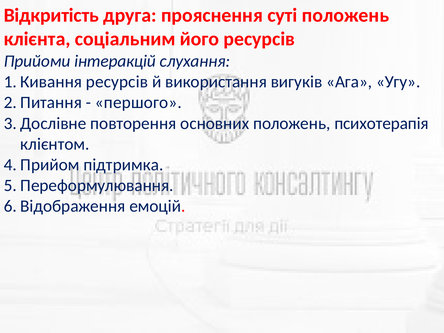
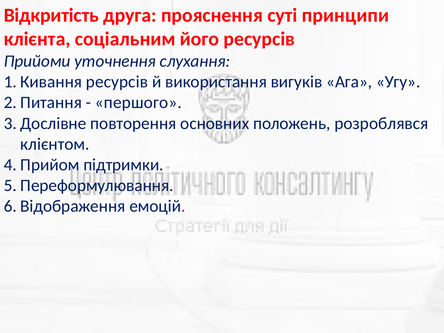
суті положень: положень -> принципи (345, 15)
інтеракцій: інтеракцій -> уточнення (115, 61)
психотерапія: психотерапія -> розроблявся (381, 123)
підтримка: підтримка -> підтримки (123, 165)
